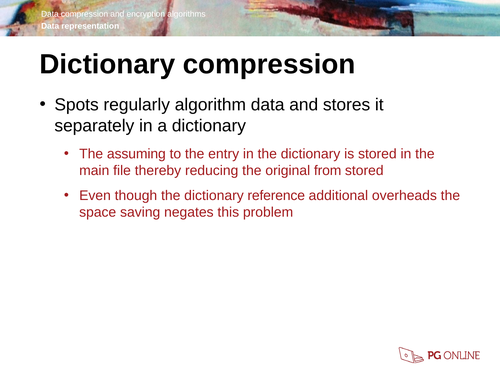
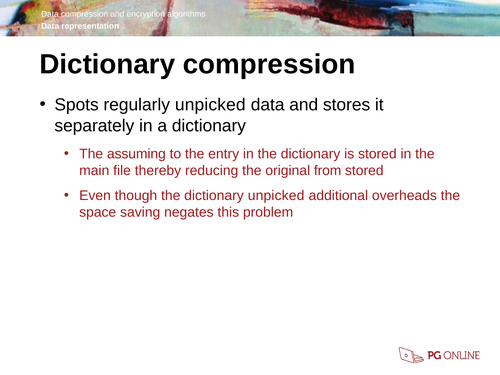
regularly algorithm: algorithm -> unpicked (210, 105)
dictionary reference: reference -> unpicked (276, 196)
